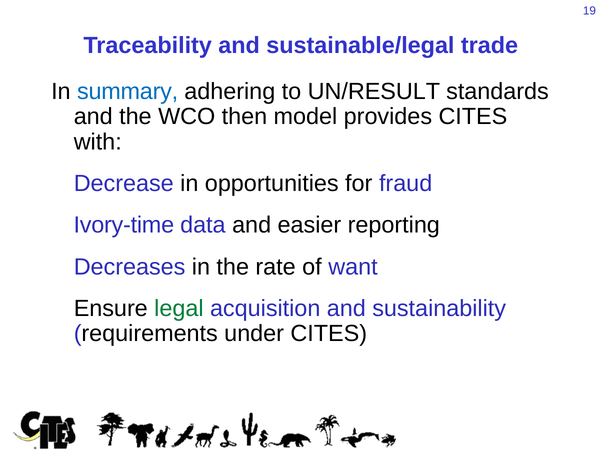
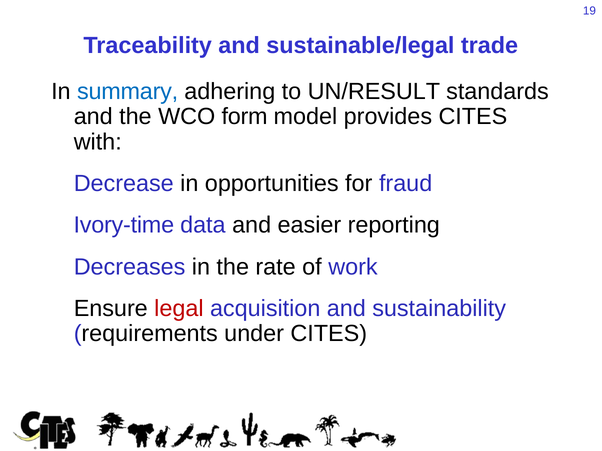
then: then -> form (245, 117)
want: want -> work (353, 267)
legal colour: green -> red (179, 309)
